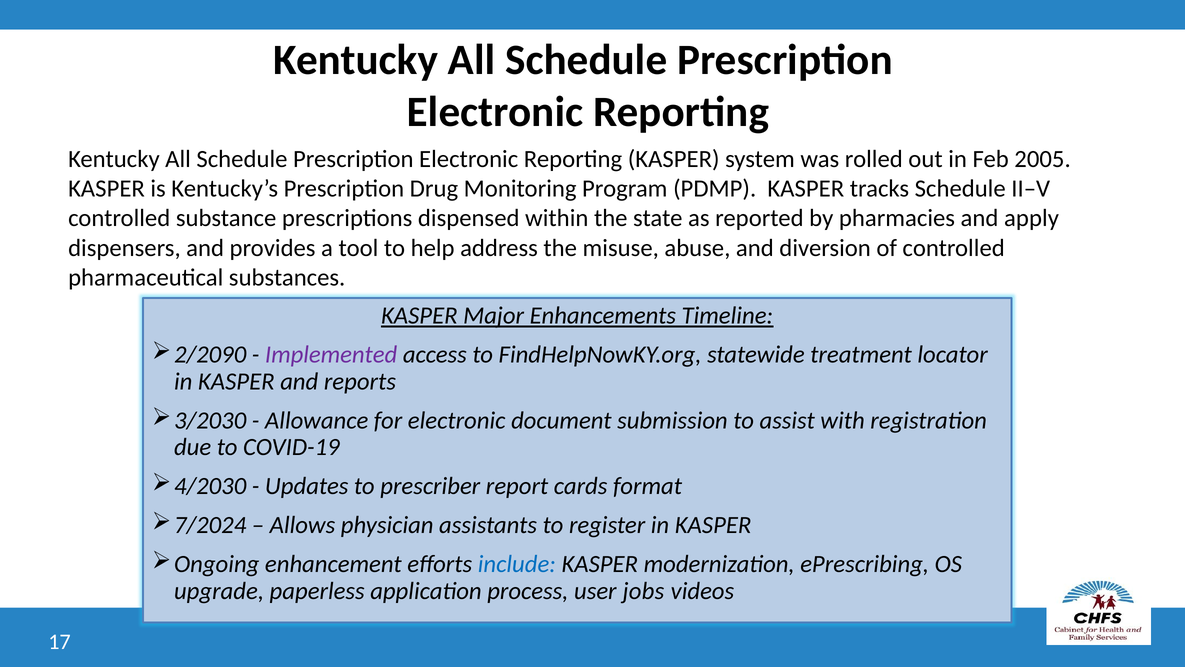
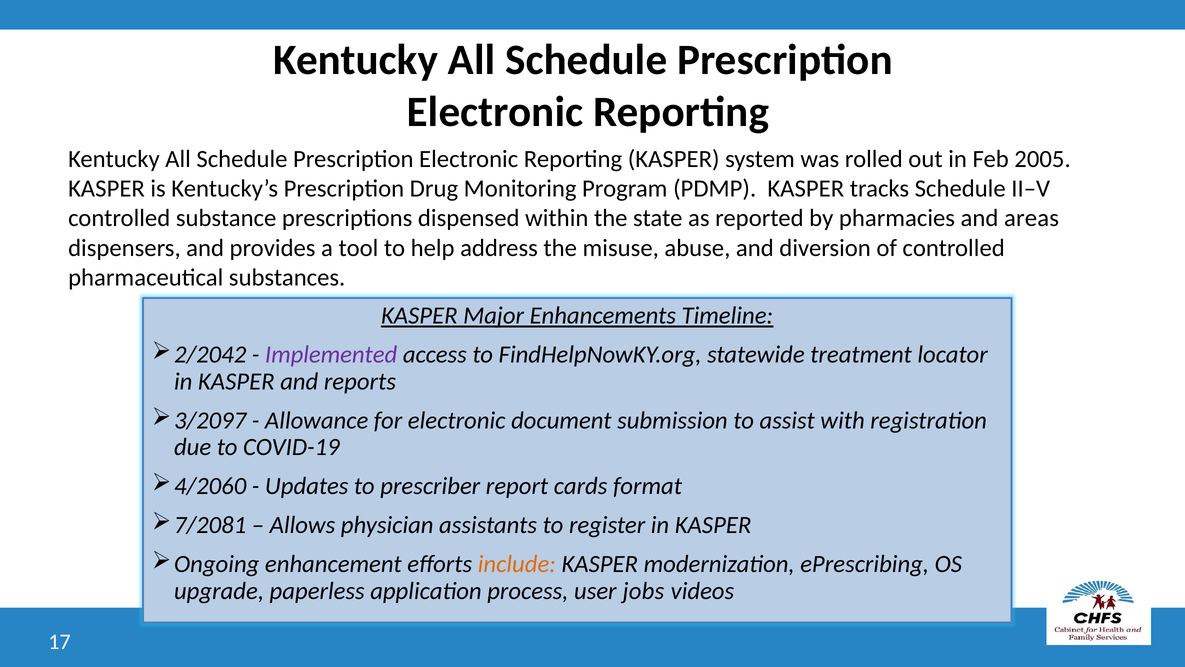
apply: apply -> areas (1031, 218)
2/2090: 2/2090 -> 2/2042 (210, 355)
3/2030: 3/2030 -> 3/2097 (210, 420)
4/2030: 4/2030 -> 4/2060 (210, 486)
7/2024: 7/2024 -> 7/2081 (210, 525)
include colour: blue -> orange (517, 564)
